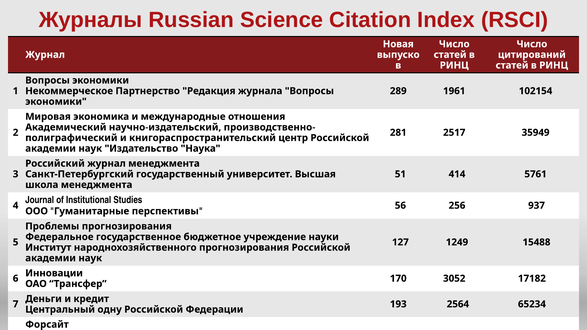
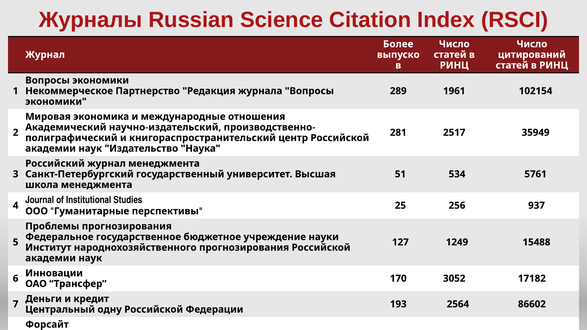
Новая: Новая -> Более (398, 44)
414: 414 -> 534 (457, 174)
56: 56 -> 25 (400, 206)
65234: 65234 -> 86602 (532, 304)
